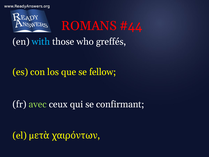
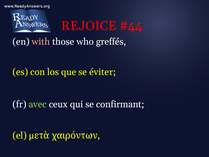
ROMANS: ROMANS -> REJOICE (89, 26)
with colour: light blue -> pink (41, 42)
fellow: fellow -> éviter (103, 72)
